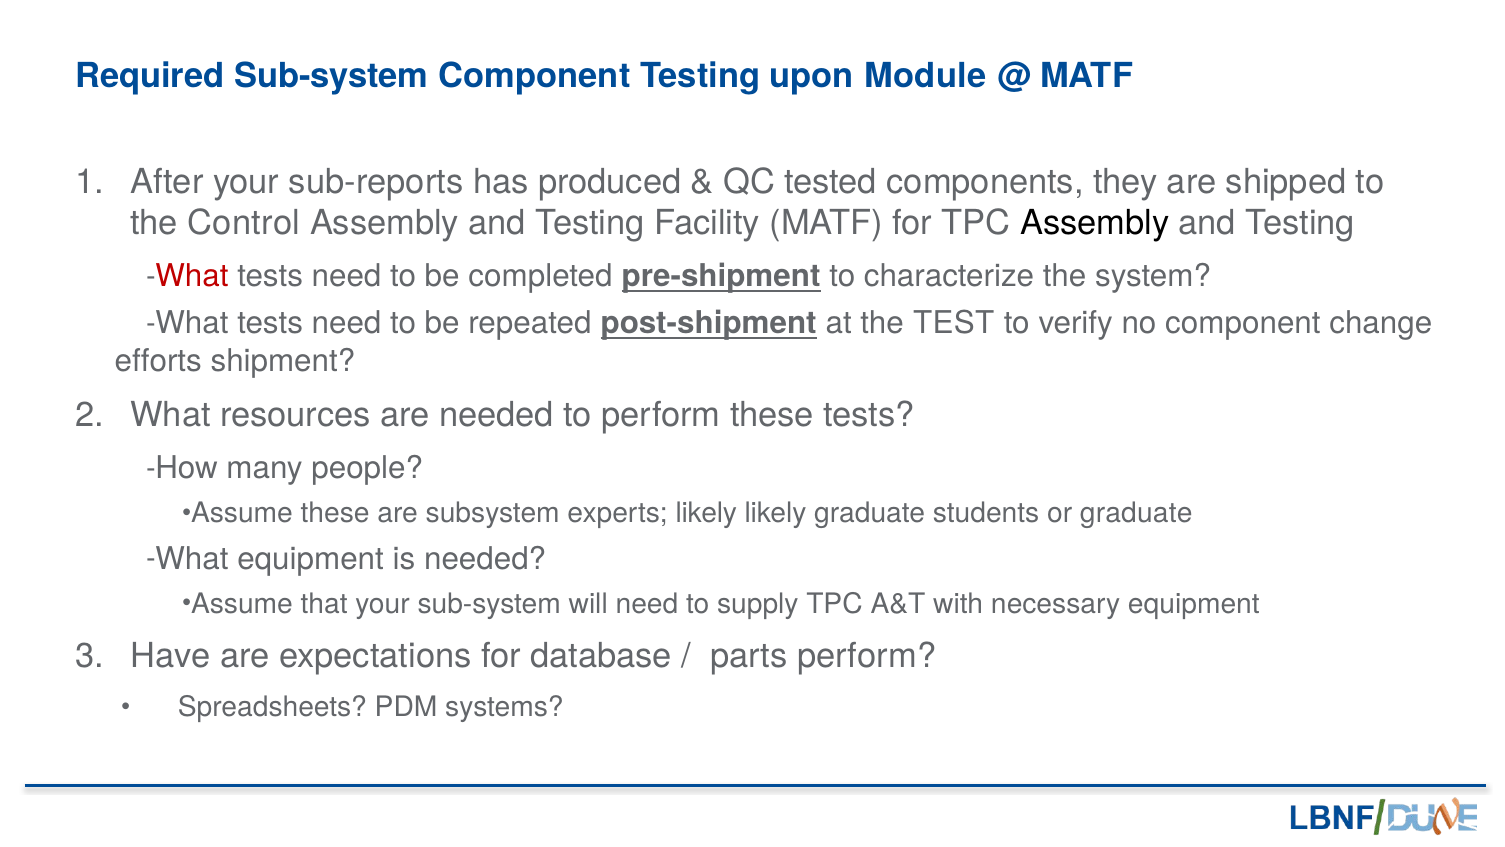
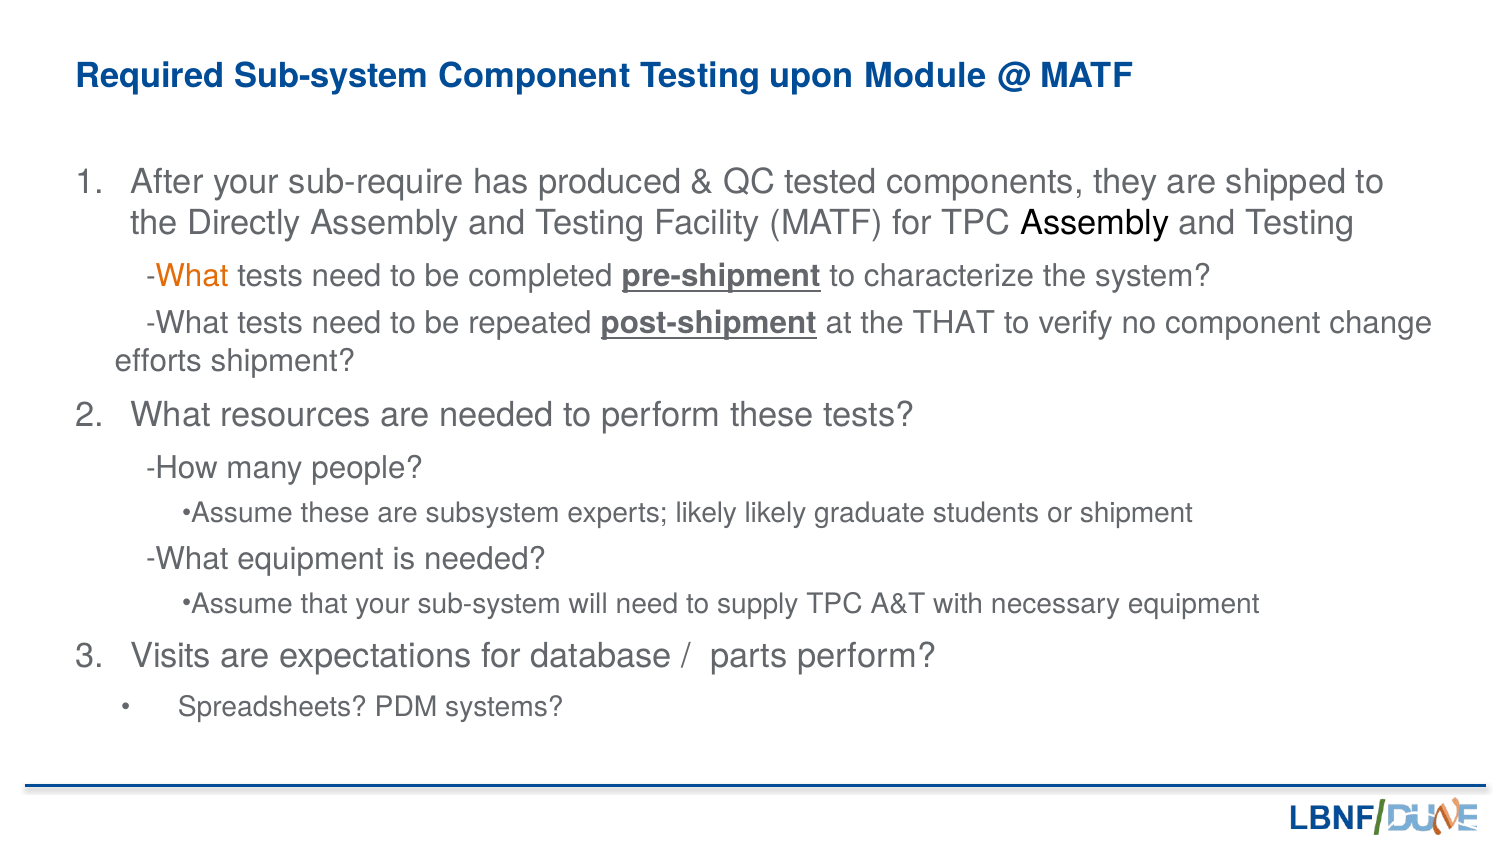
sub-reports: sub-reports -> sub-require (376, 182)
Control: Control -> Directly (244, 223)
What colour: red -> orange (192, 276)
the TEST: TEST -> THAT (954, 323)
or graduate: graduate -> shipment (1136, 513)
Have: Have -> Visits (171, 656)
